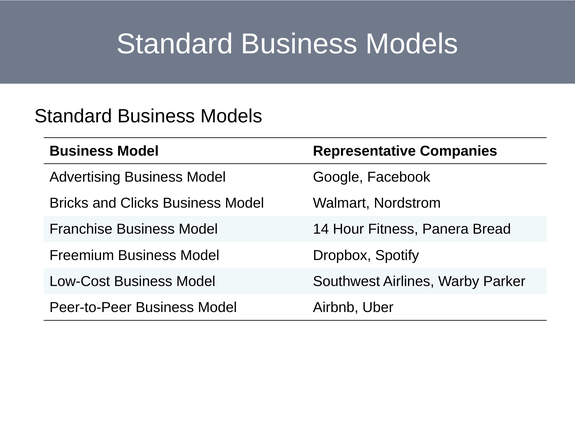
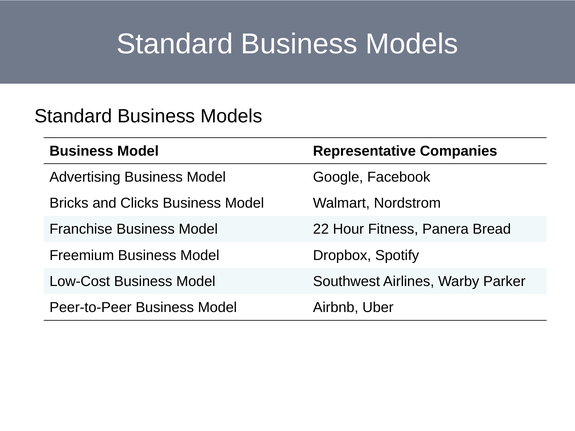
14: 14 -> 22 (321, 229)
